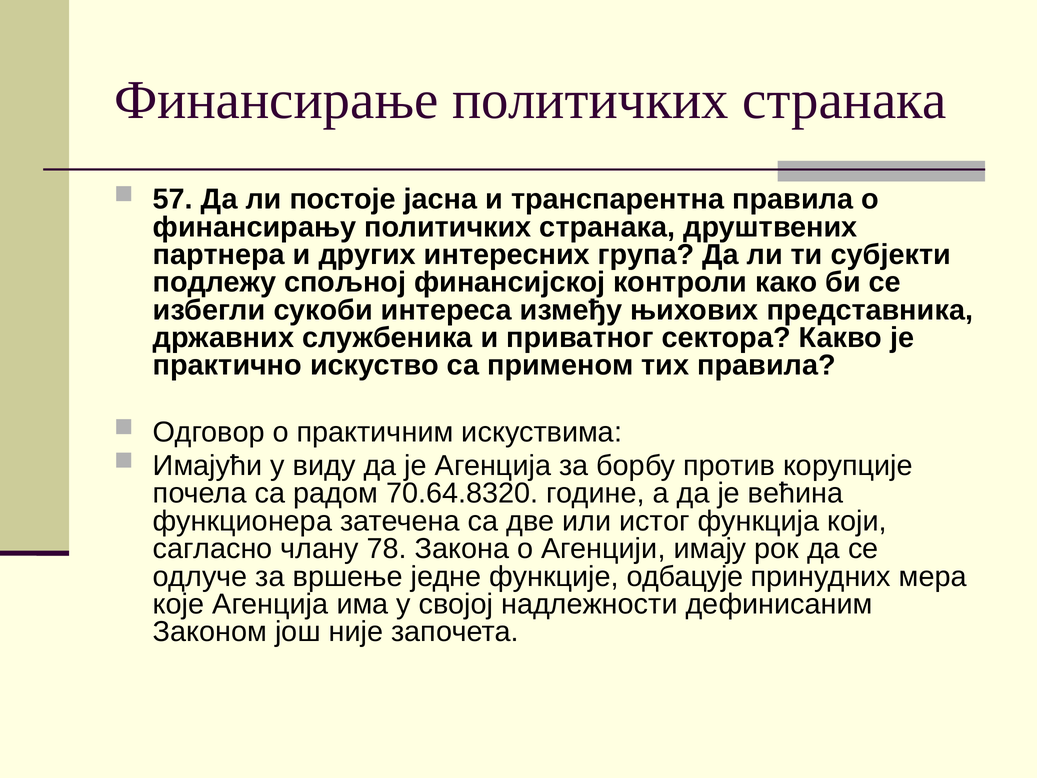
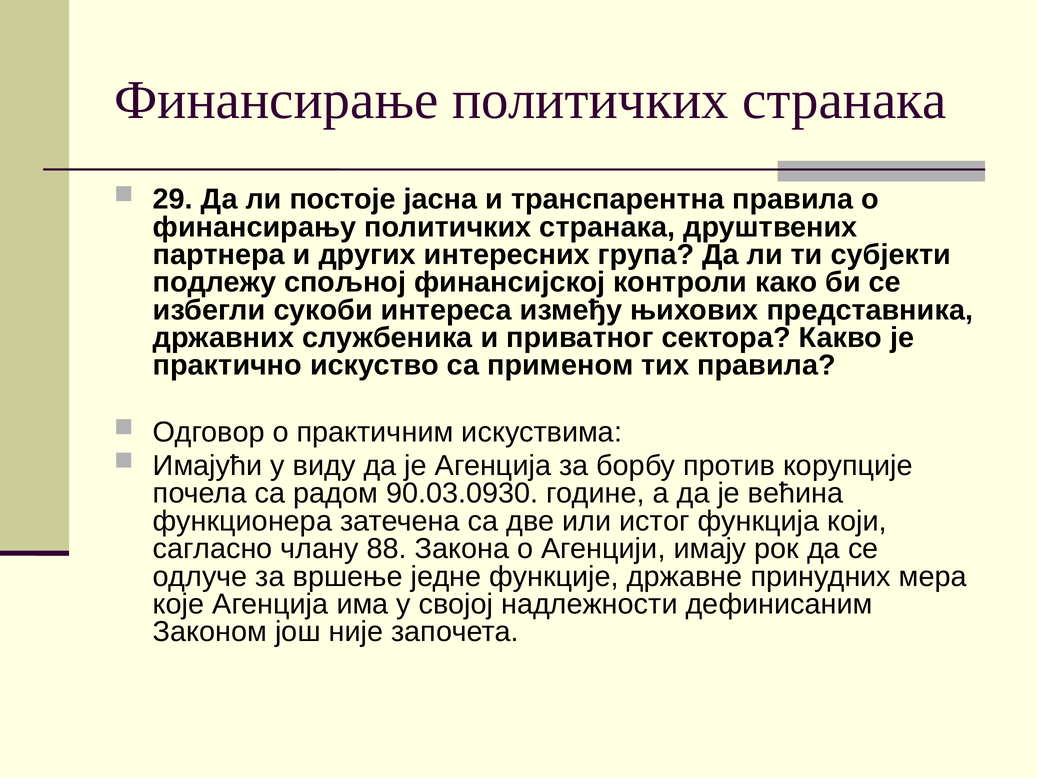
57: 57 -> 29 (173, 199)
70.64.8320: 70.64.8320 -> 90.03.0930 (462, 493)
78: 78 -> 88 (387, 549)
одбацује: одбацује -> државне (685, 576)
